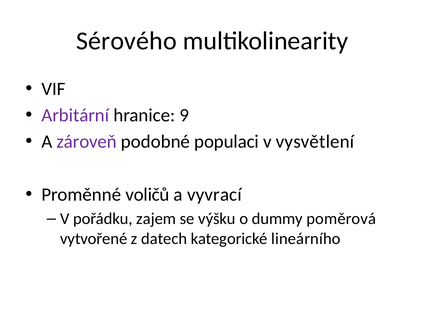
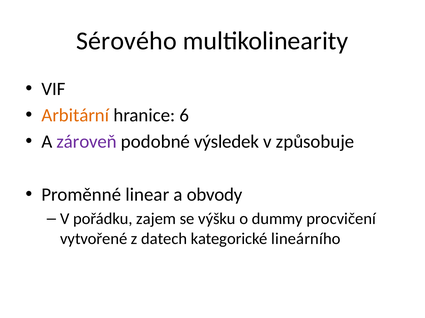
Arbitární colour: purple -> orange (75, 116)
9: 9 -> 6 (184, 116)
populaci: populaci -> výsledek (227, 142)
vysvětlení: vysvětlení -> způsobuje (315, 142)
voličů: voličů -> linear (147, 195)
vyvrací: vyvrací -> obvody (215, 195)
poměrová: poměrová -> procvičení (341, 219)
